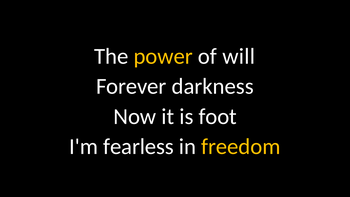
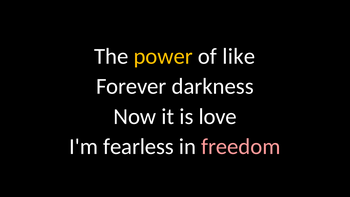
will: will -> like (239, 56)
foot: foot -> love (218, 116)
freedom colour: yellow -> pink (241, 146)
